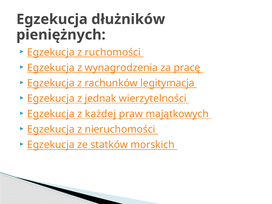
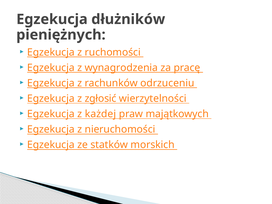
legitymacja: legitymacja -> odrzuceniu (167, 83)
jednak: jednak -> zgłosić (101, 99)
